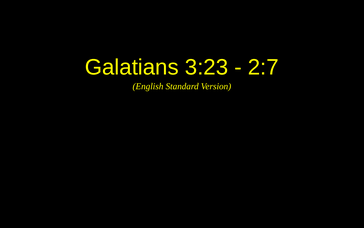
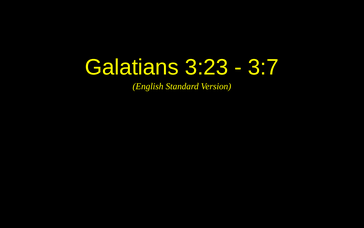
2:7: 2:7 -> 3:7 (263, 67)
